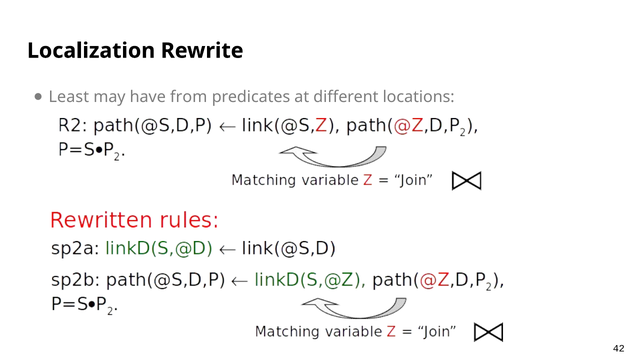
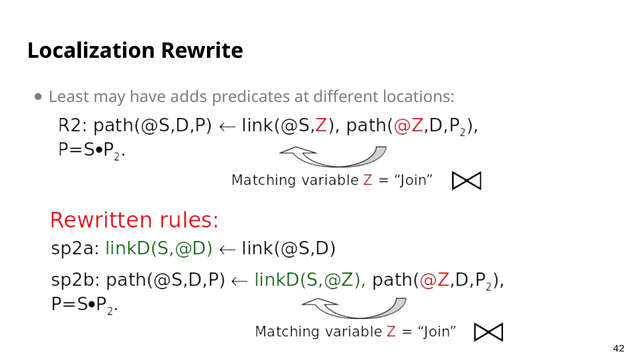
from: from -> adds (189, 97)
